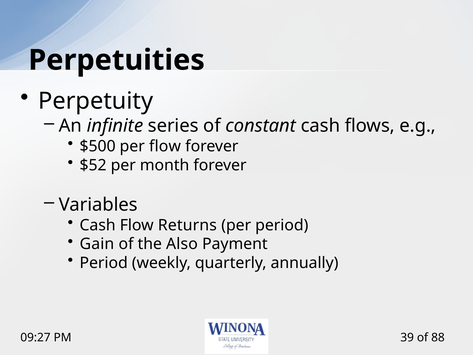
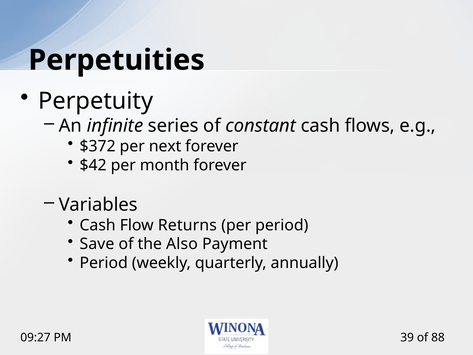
$500: $500 -> $372 (98, 146)
per flow: flow -> next (165, 146)
$52: $52 -> $42 (93, 165)
Gain: Gain -> Save (97, 244)
